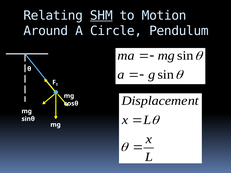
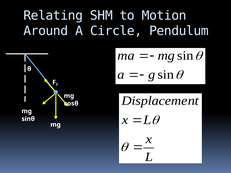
SHM underline: present -> none (101, 16)
